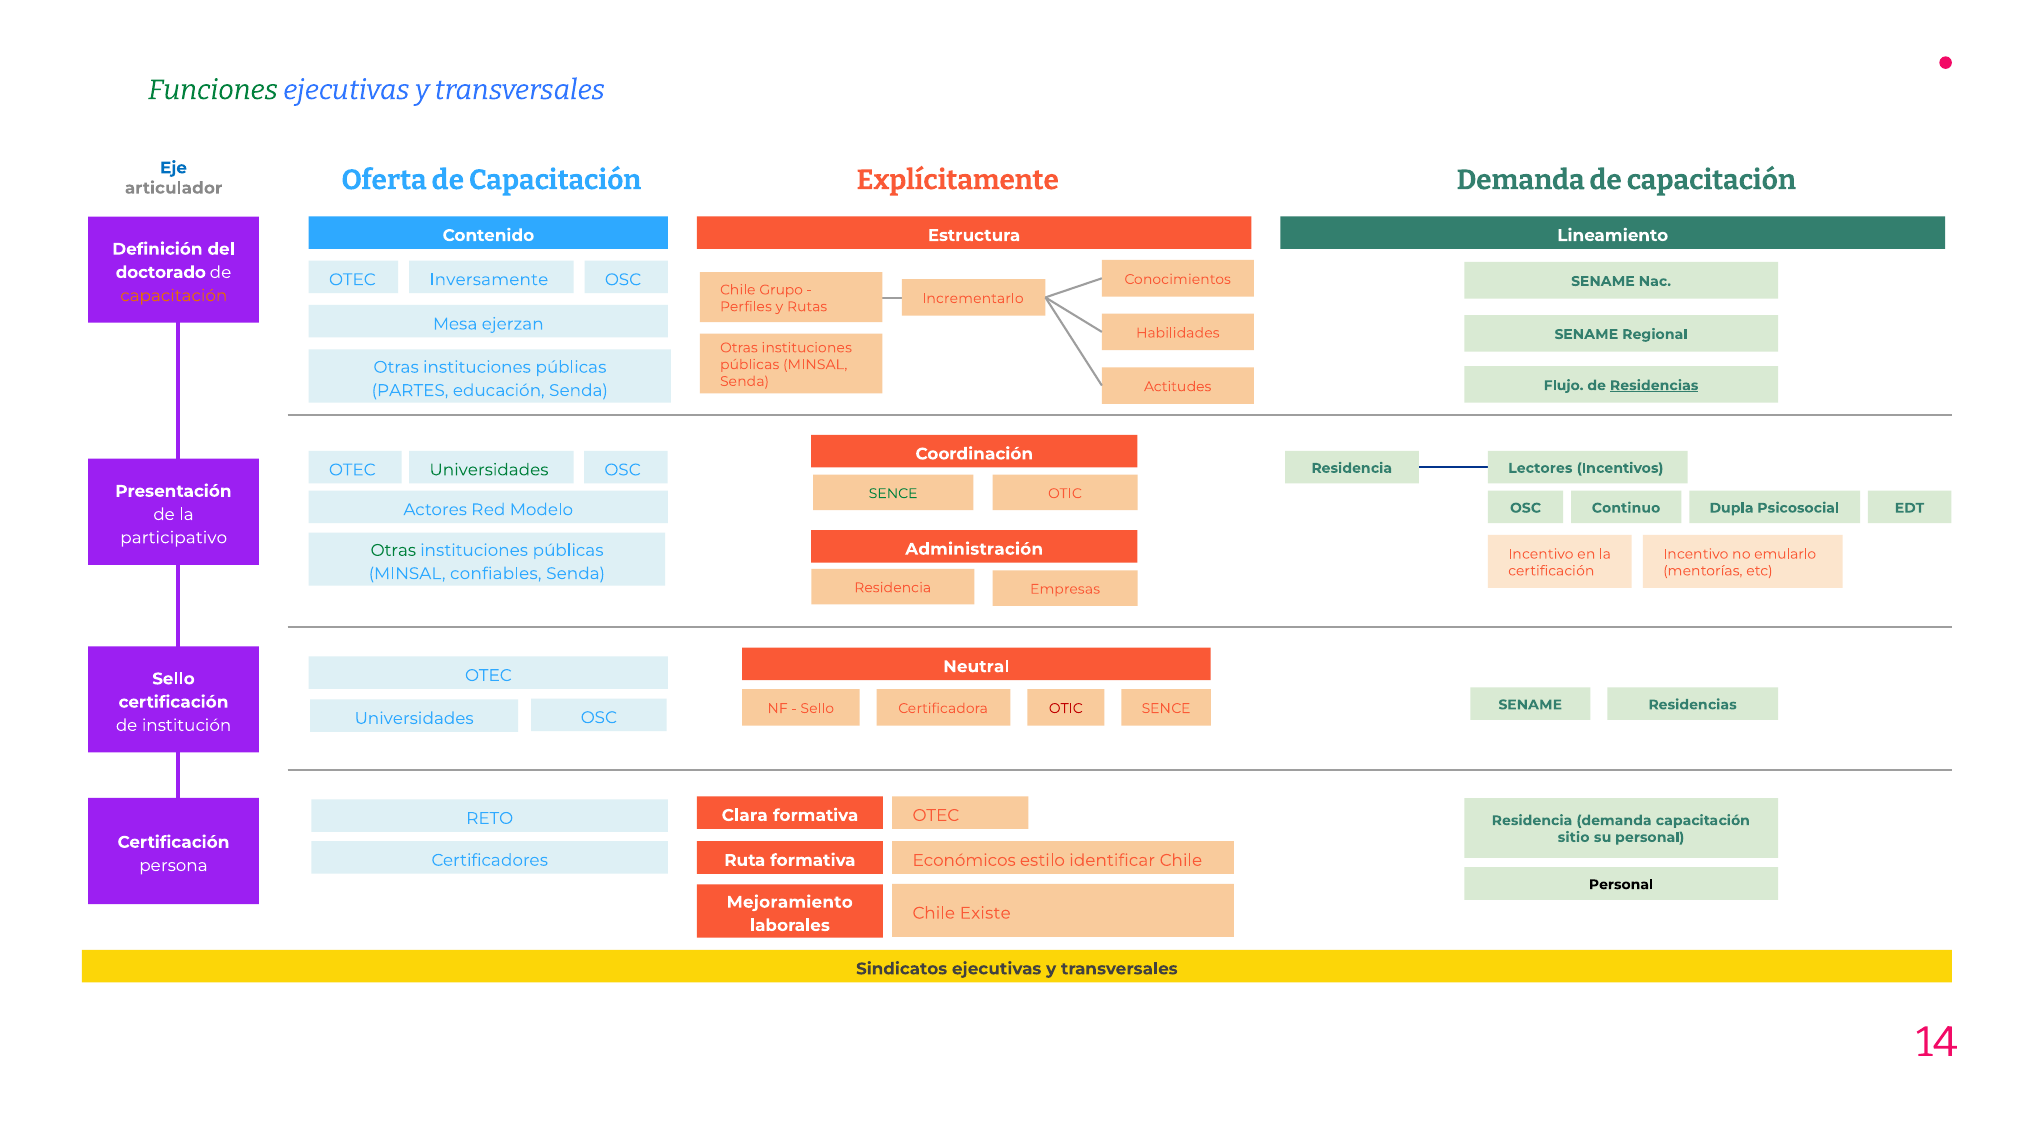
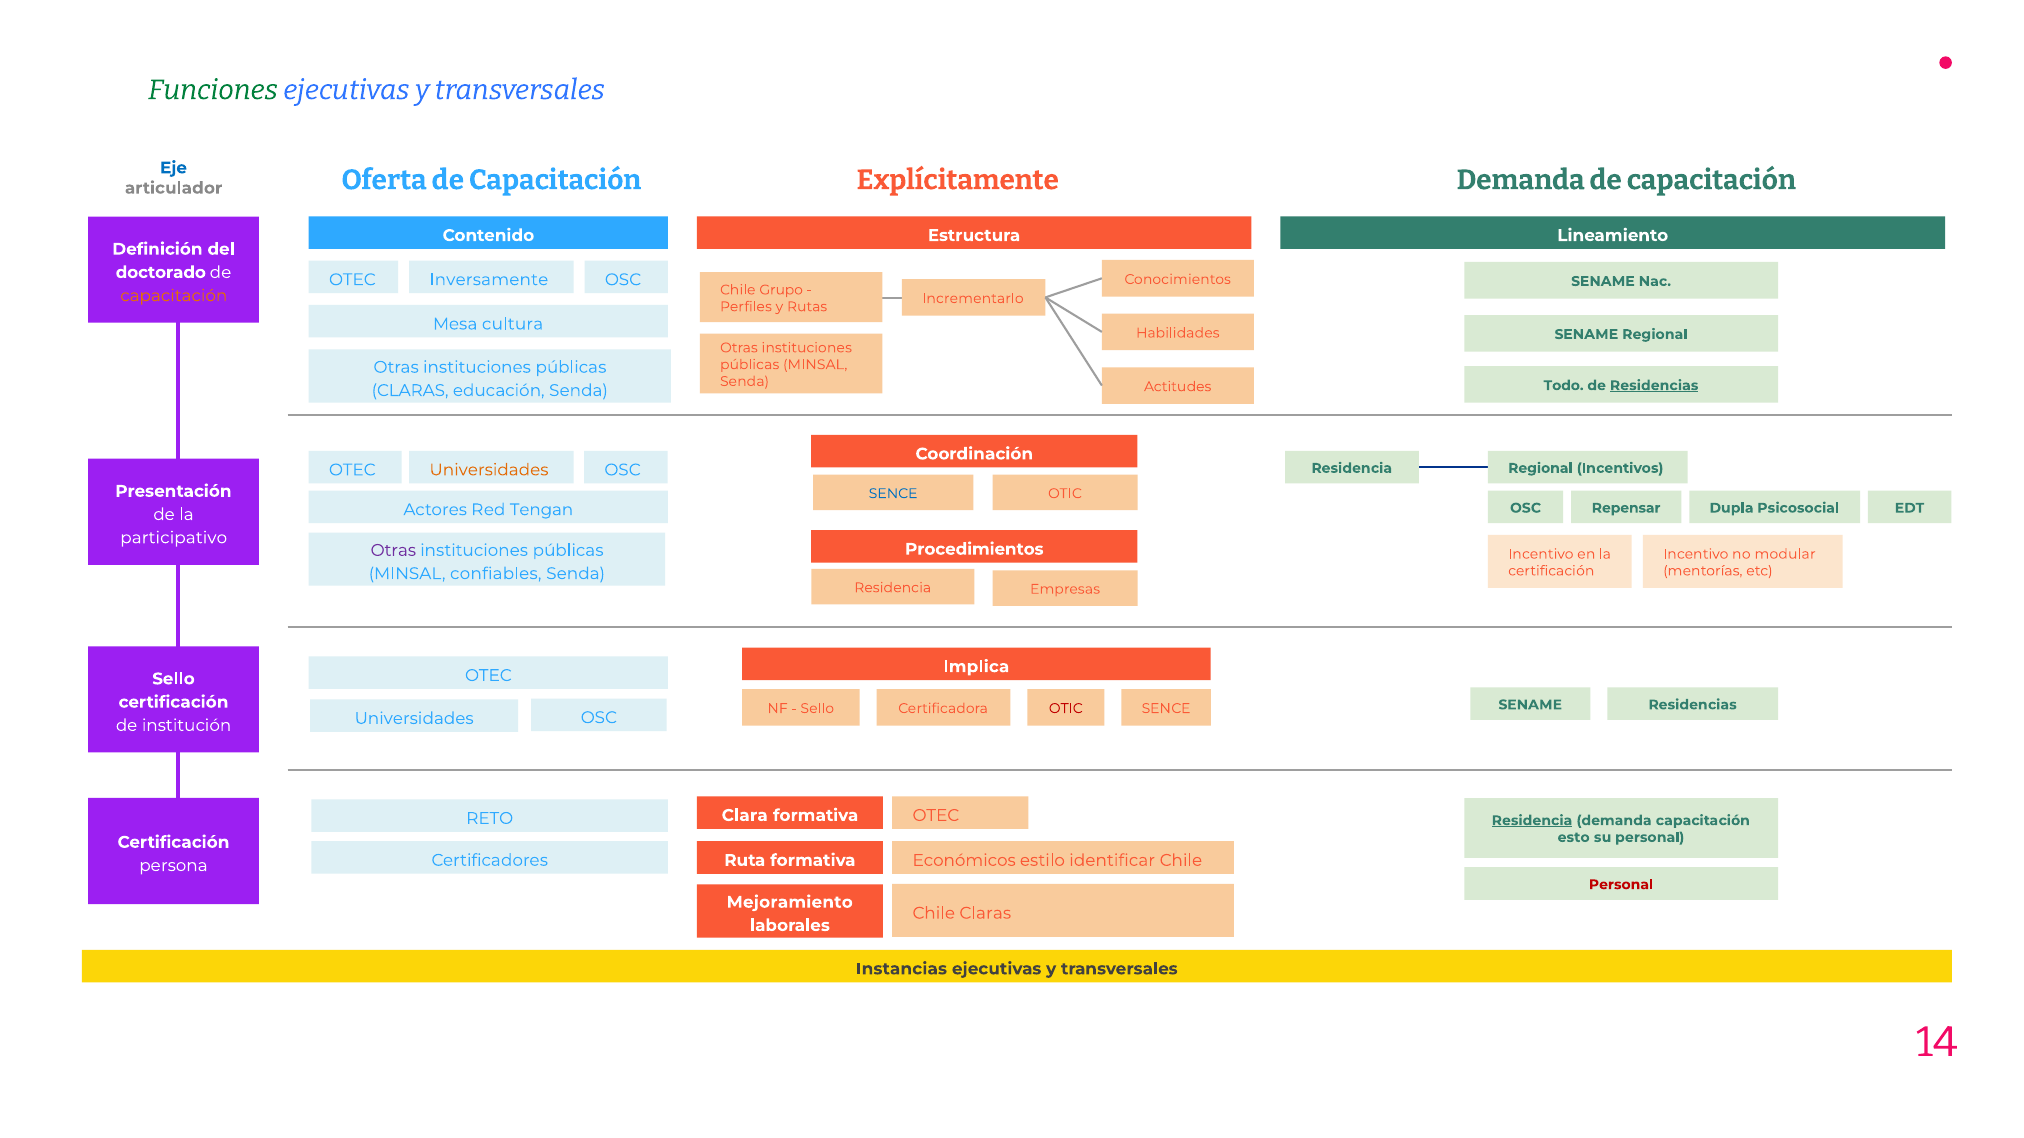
ejerzan: ejerzan -> cultura (513, 324)
Flujo: Flujo -> Todo (1564, 386)
PARTES: PARTES -> CLARAS (410, 391)
Lectores: Lectores -> Regional (1540, 468)
Universidades colour: green -> orange (489, 470)
SENCE colour: green -> blue (893, 494)
Continuo: Continuo -> Repensar (1626, 508)
Modelo: Modelo -> Tengan (542, 510)
Administración: Administración -> Procedimientos (974, 549)
Otras colour: green -> purple (393, 551)
emularlo: emularlo -> modular (1785, 554)
Neutral: Neutral -> Implica (976, 667)
Residencia underline: none -> present (1532, 821)
sitio: sitio -> esto (1574, 838)
Personal colour: black -> red (1621, 885)
Chile Existe: Existe -> Claras (985, 914)
Sindicatos: Sindicatos -> Instancias (902, 969)
